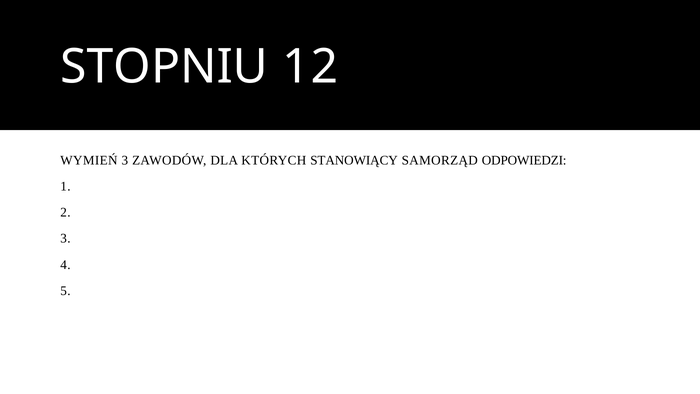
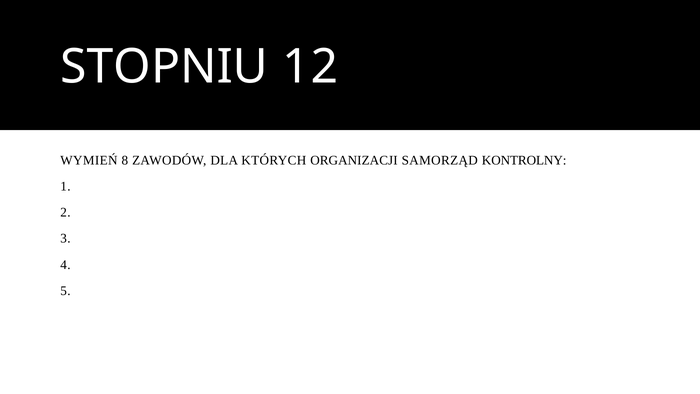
WYMIEŃ 3: 3 -> 8 (125, 160)
STANOWIĄCY: STANOWIĄCY -> ORGANIZACJI (354, 160)
ODPOWIEDZI: ODPOWIEDZI -> KONTROLNY (524, 160)
